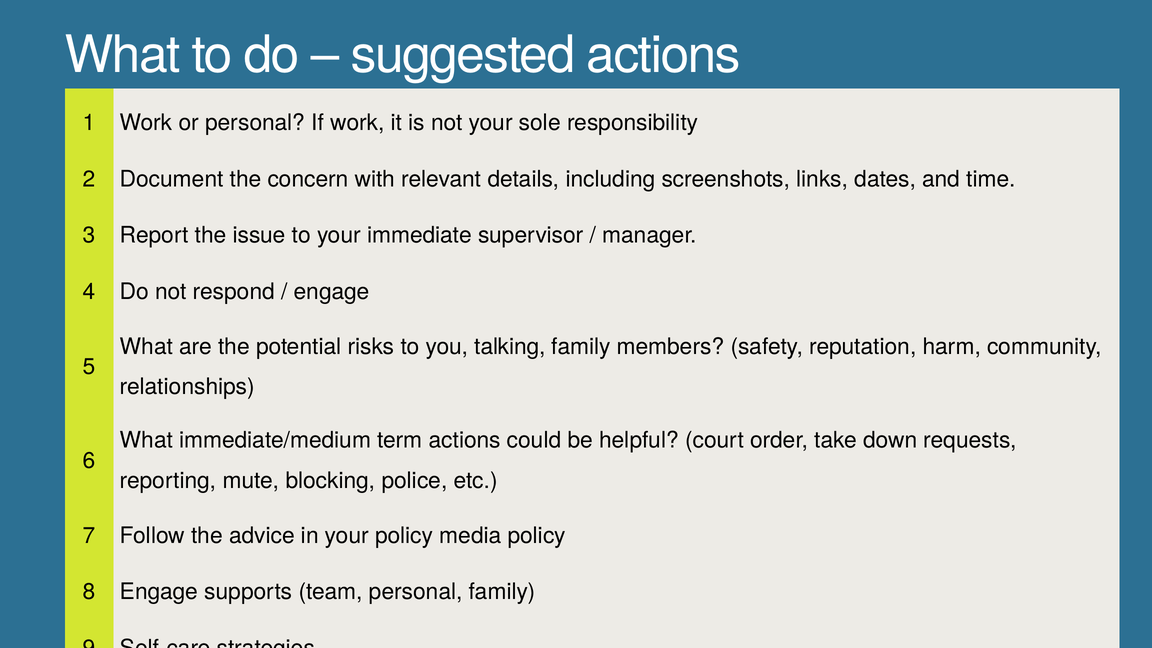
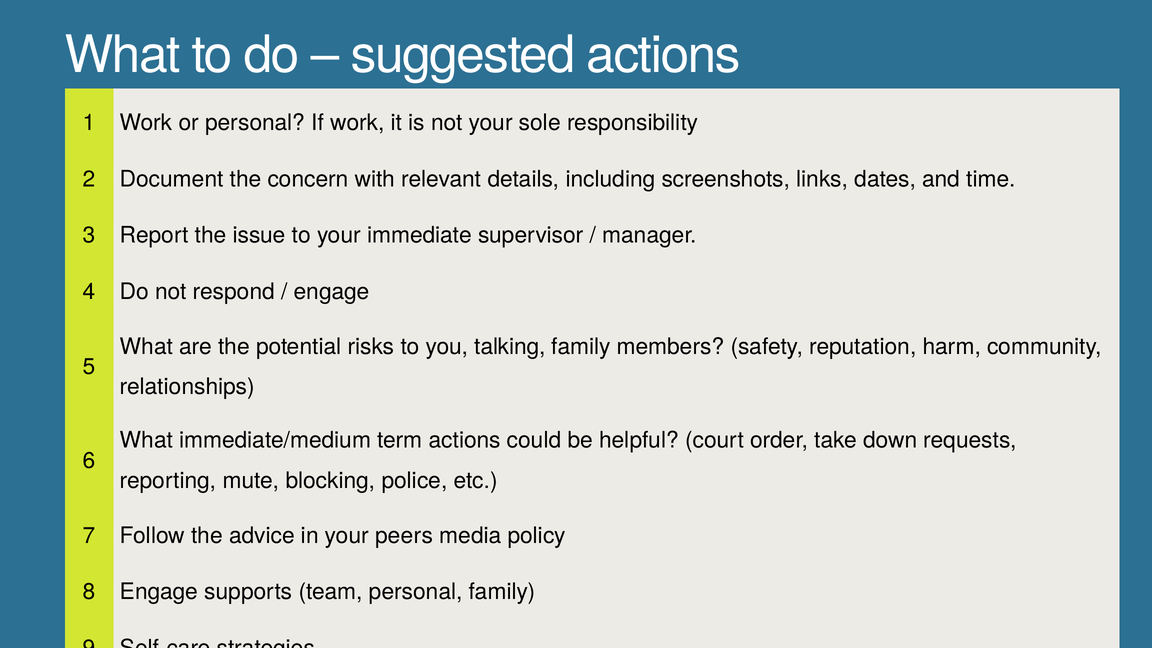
your policy: policy -> peers (404, 536)
